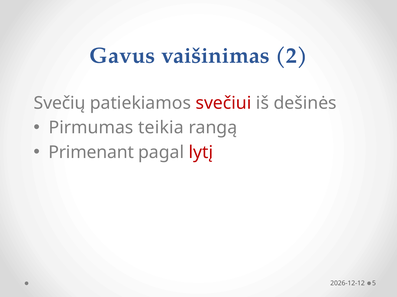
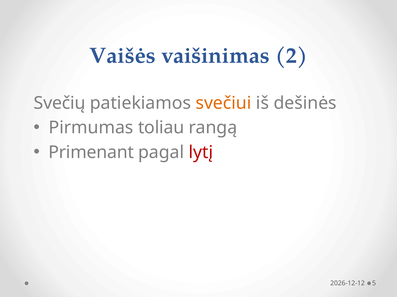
Gavus: Gavus -> Vaišės (122, 56)
svečiui colour: red -> orange (223, 103)
teikia: teikia -> toliau (161, 128)
